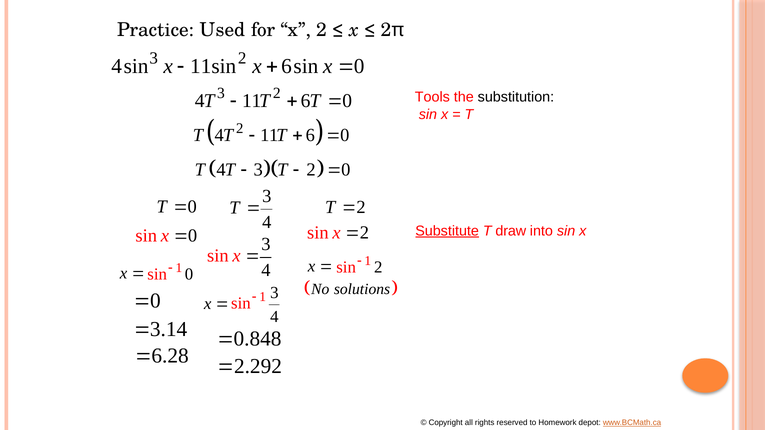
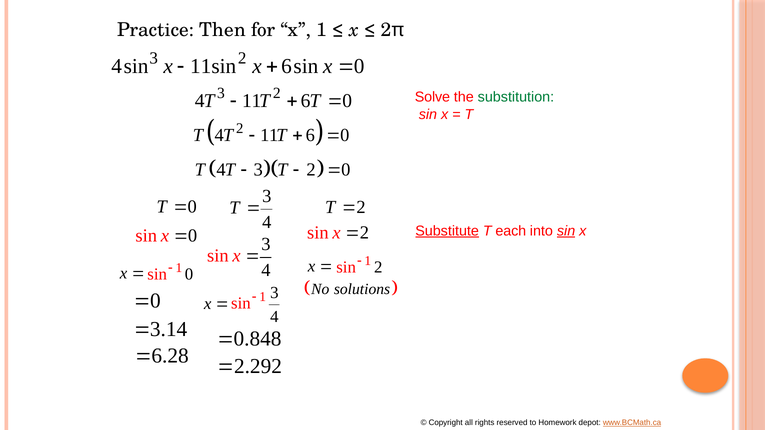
Used: Used -> Then (223, 30)
x 2: 2 -> 1 (322, 30)
Tools: Tools -> Solve (432, 97)
substitution colour: black -> green (516, 97)
draw: draw -> each (511, 231)
sin underline: none -> present (566, 231)
